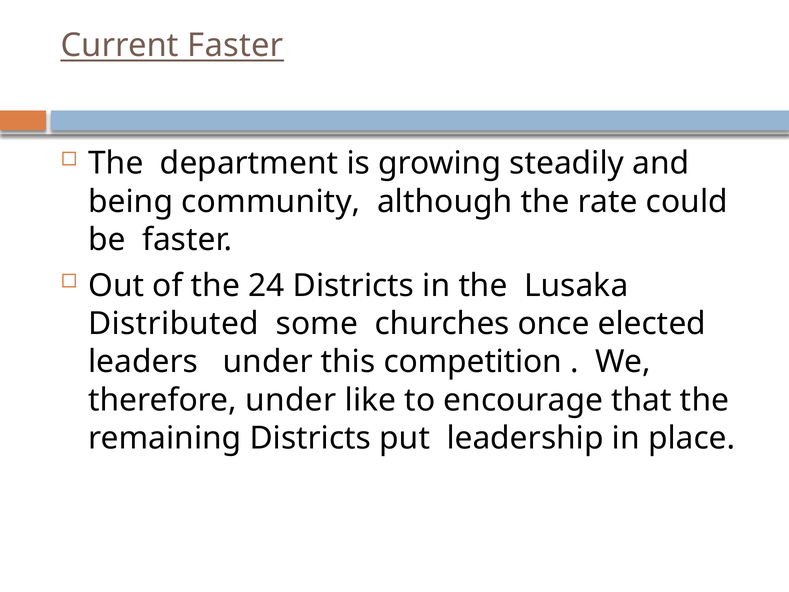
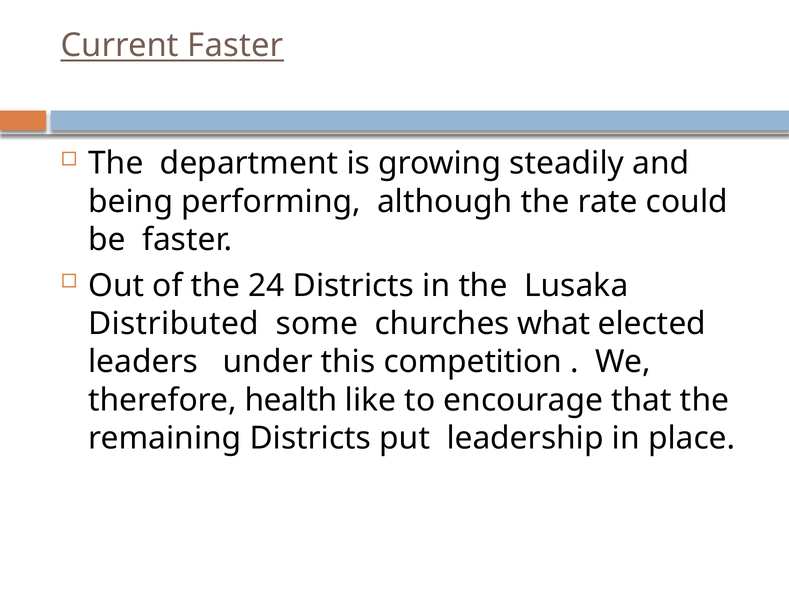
community: community -> performing (271, 201)
once: once -> what (554, 324)
therefore under: under -> health (291, 400)
